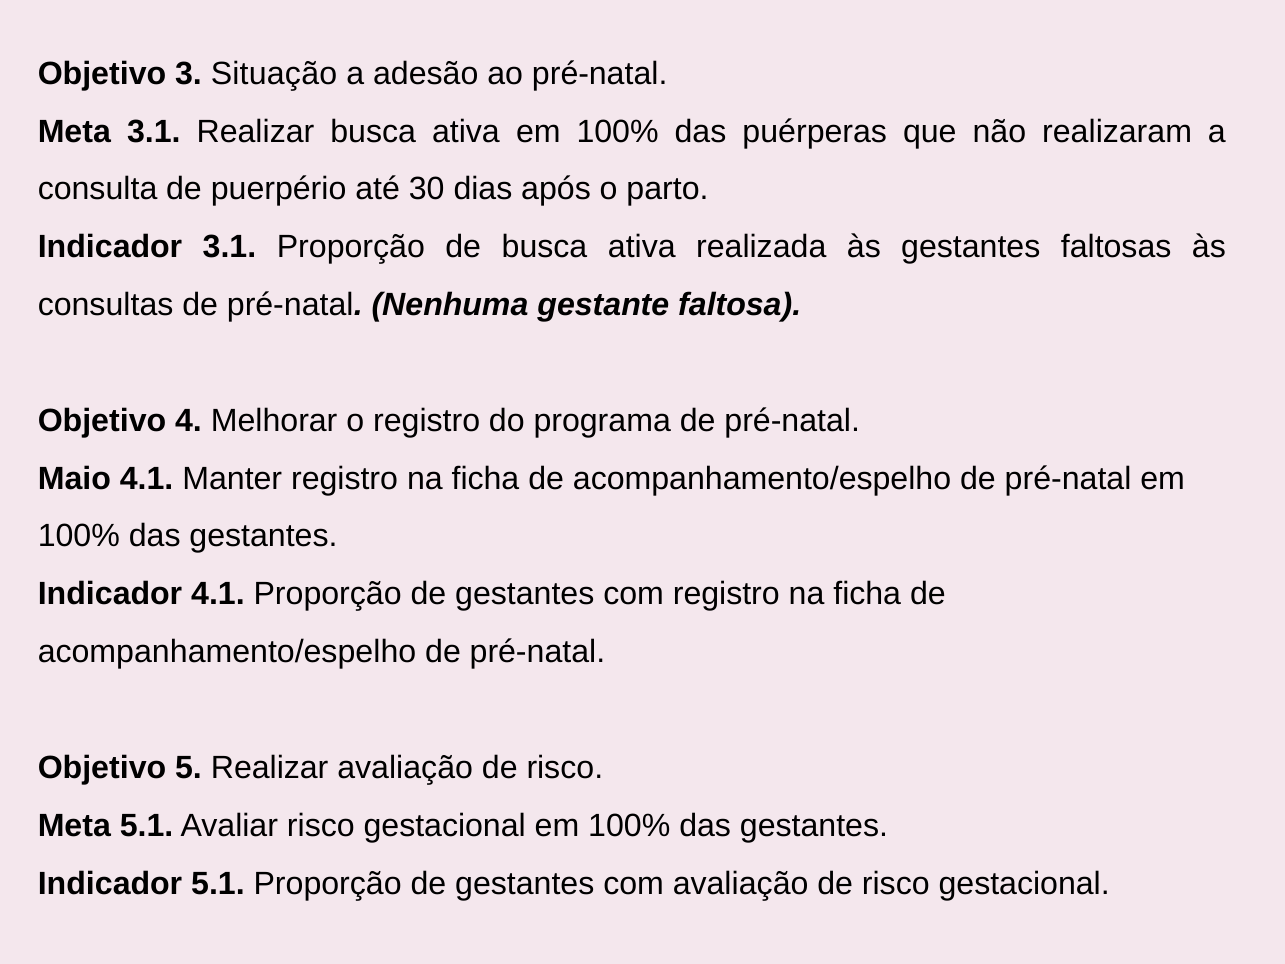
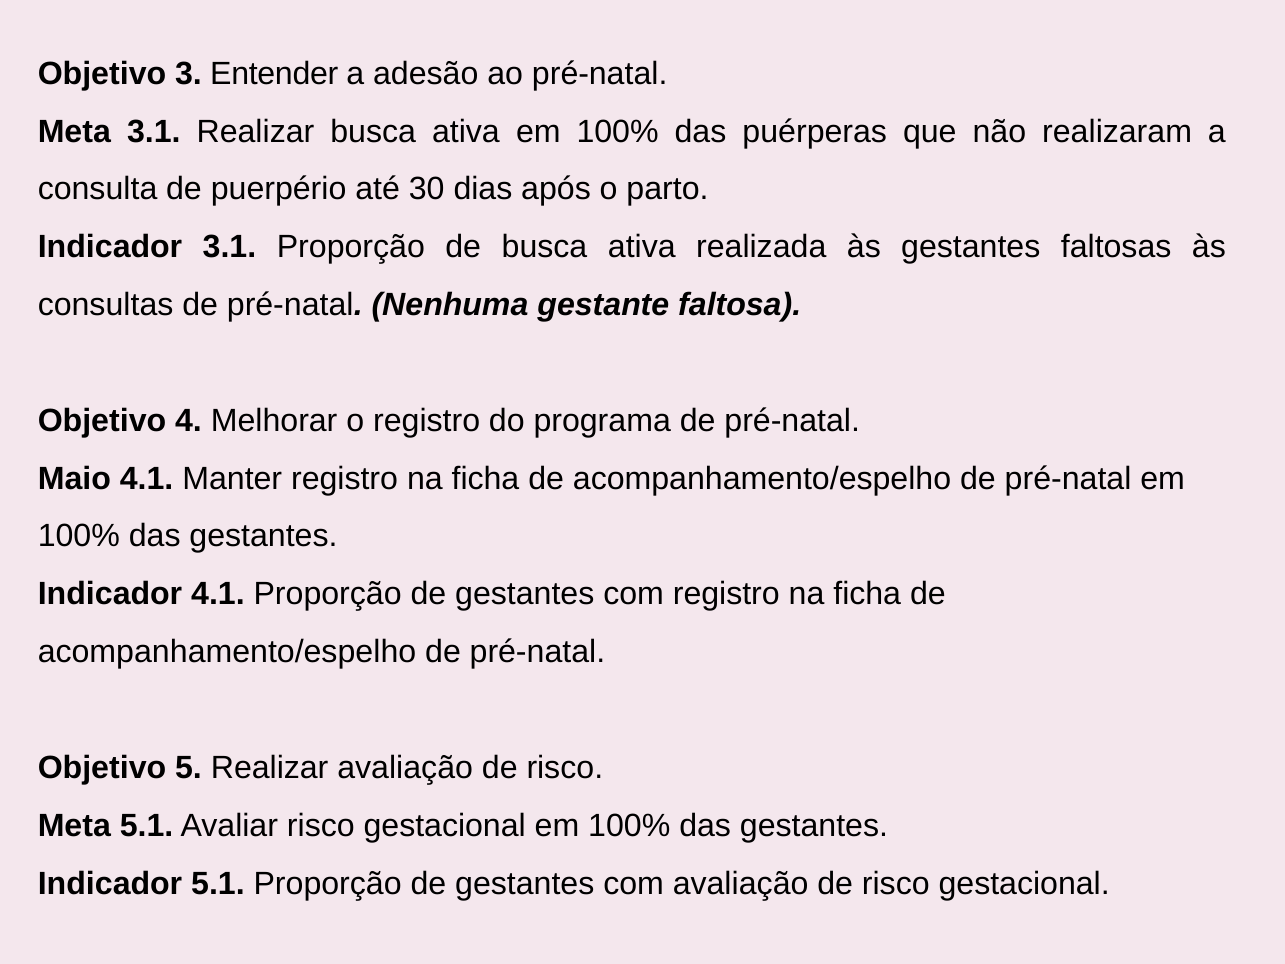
Situação: Situação -> Entender (274, 74)
